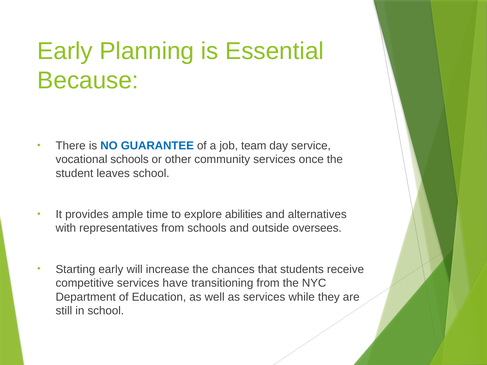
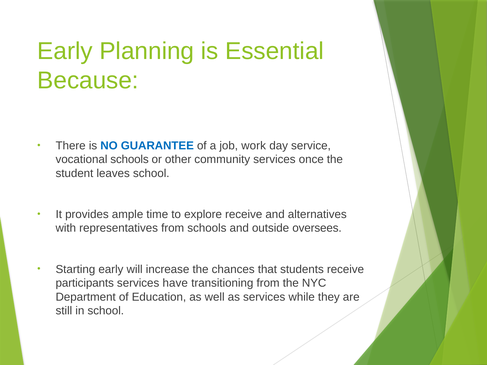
team: team -> work (254, 146)
explore abilities: abilities -> receive (244, 215)
competitive: competitive -> participants (85, 283)
